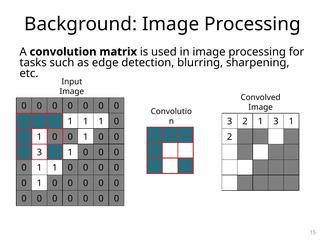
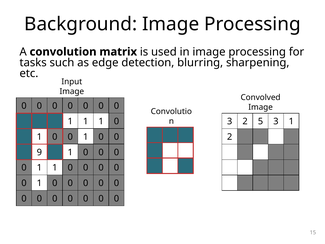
2 1: 1 -> 5 (260, 121)
3: 3 -> 9 (39, 152)
